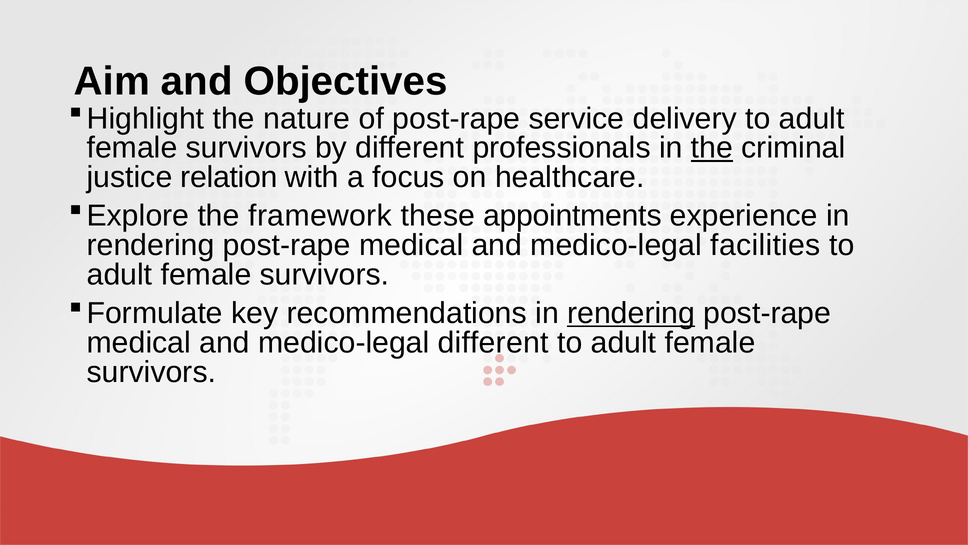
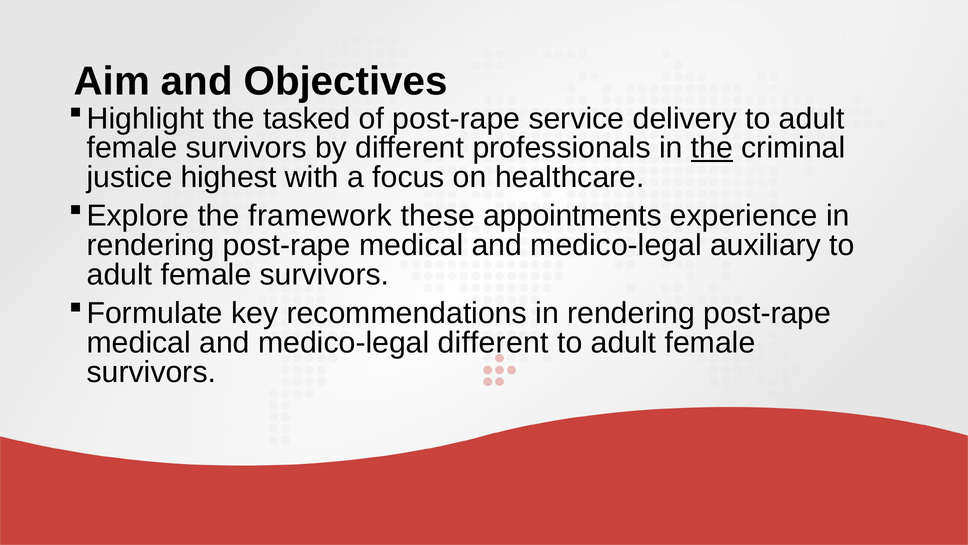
nature: nature -> tasked (307, 118)
relation: relation -> highest (229, 177)
facilities: facilities -> auxiliary (766, 245)
rendering underline: present -> none (631, 313)
